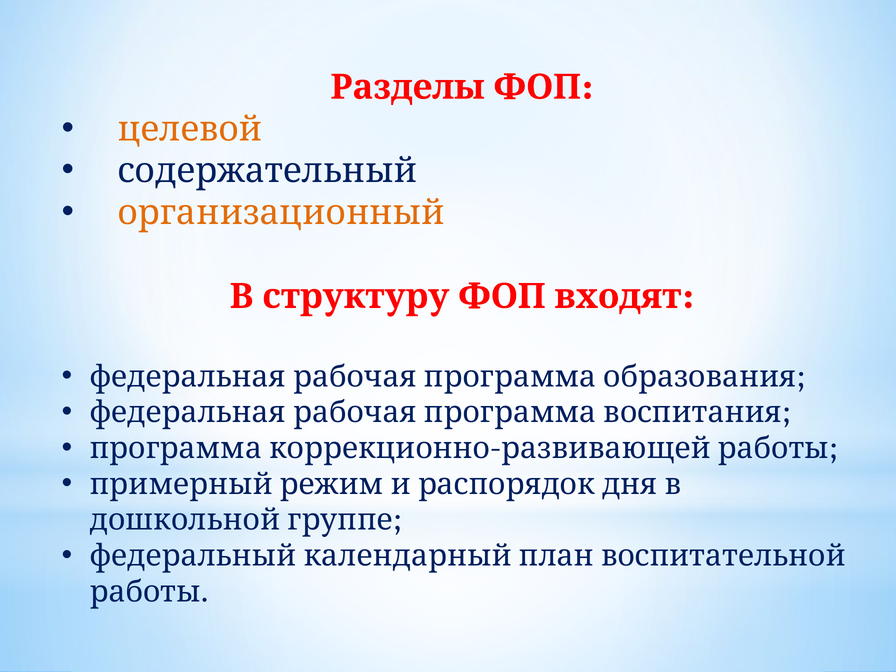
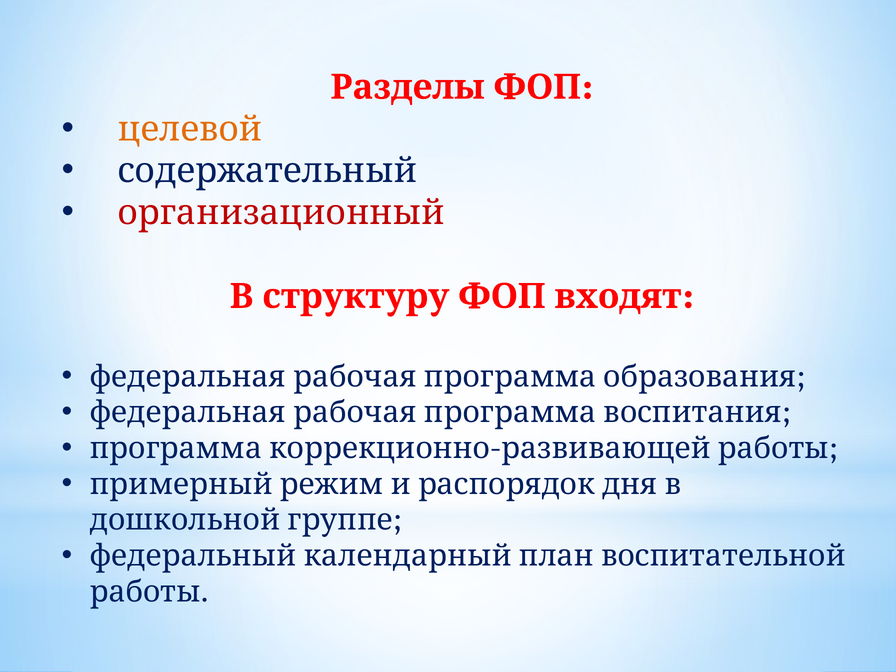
организационный colour: orange -> red (281, 213)
